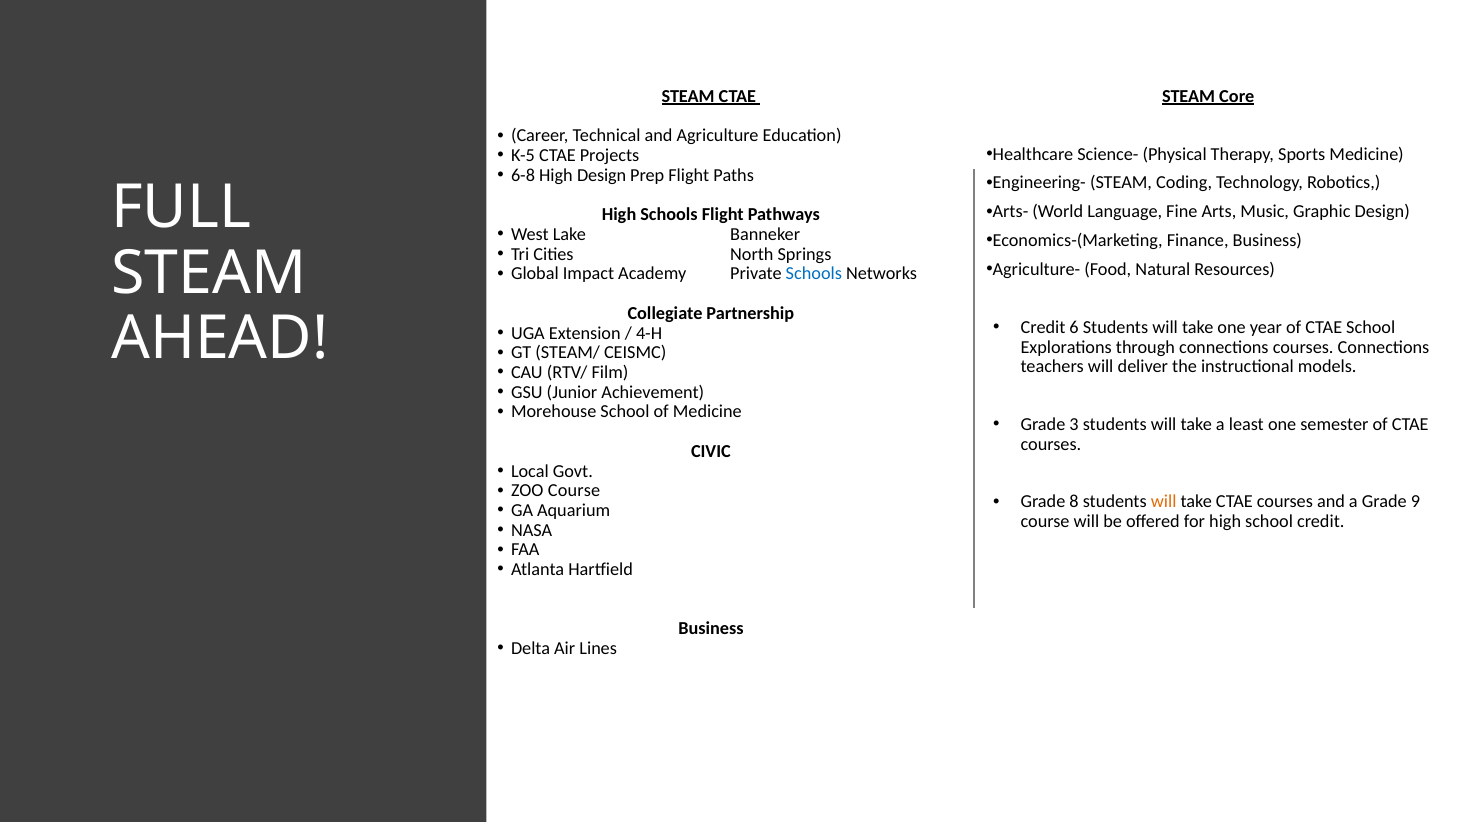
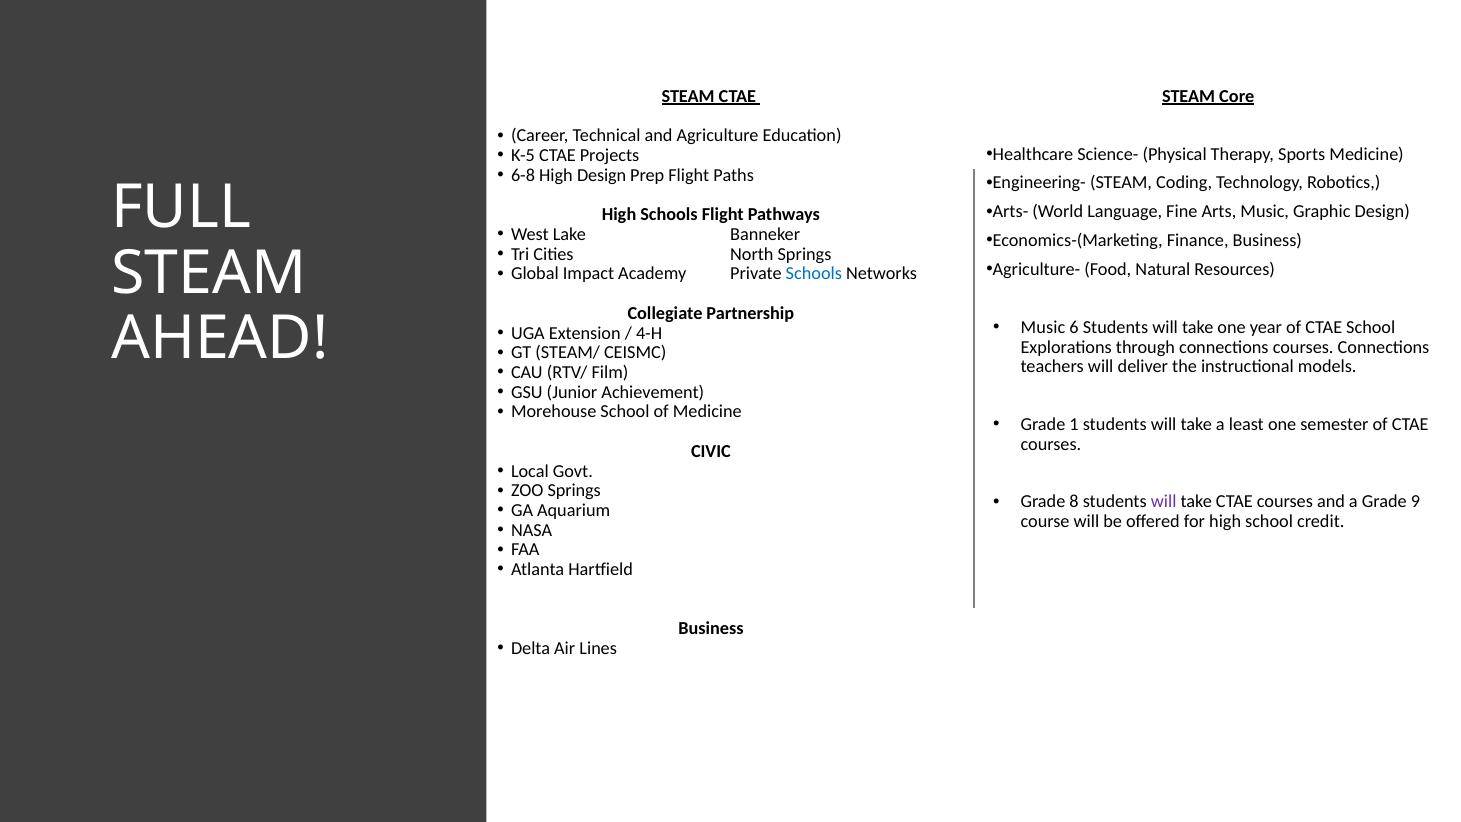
Credit: Credit -> Music (1043, 327)
3: 3 -> 1 (1074, 424)
ZOO Course: Course -> Springs (574, 491)
will colour: orange -> purple (1164, 502)
